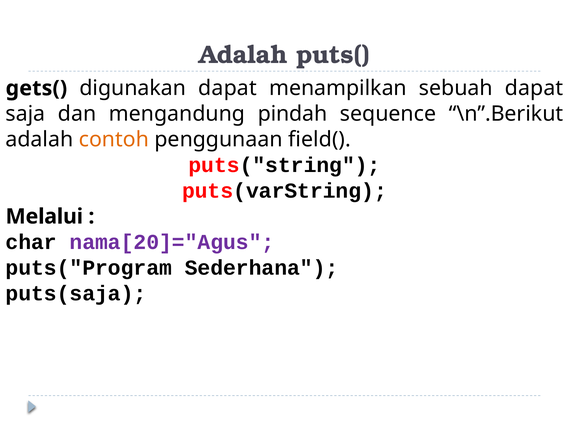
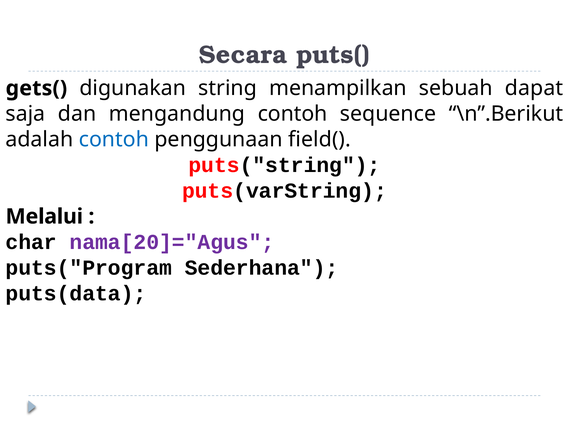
Adalah: Adalah -> Secara (243, 55)
digunakan dapat: dapat -> string (228, 88)
mengandung pindah: pindah -> contoh (293, 114)
contoh colour: orange -> blue (114, 139)
puts(saja: puts(saja -> puts(data (76, 293)
